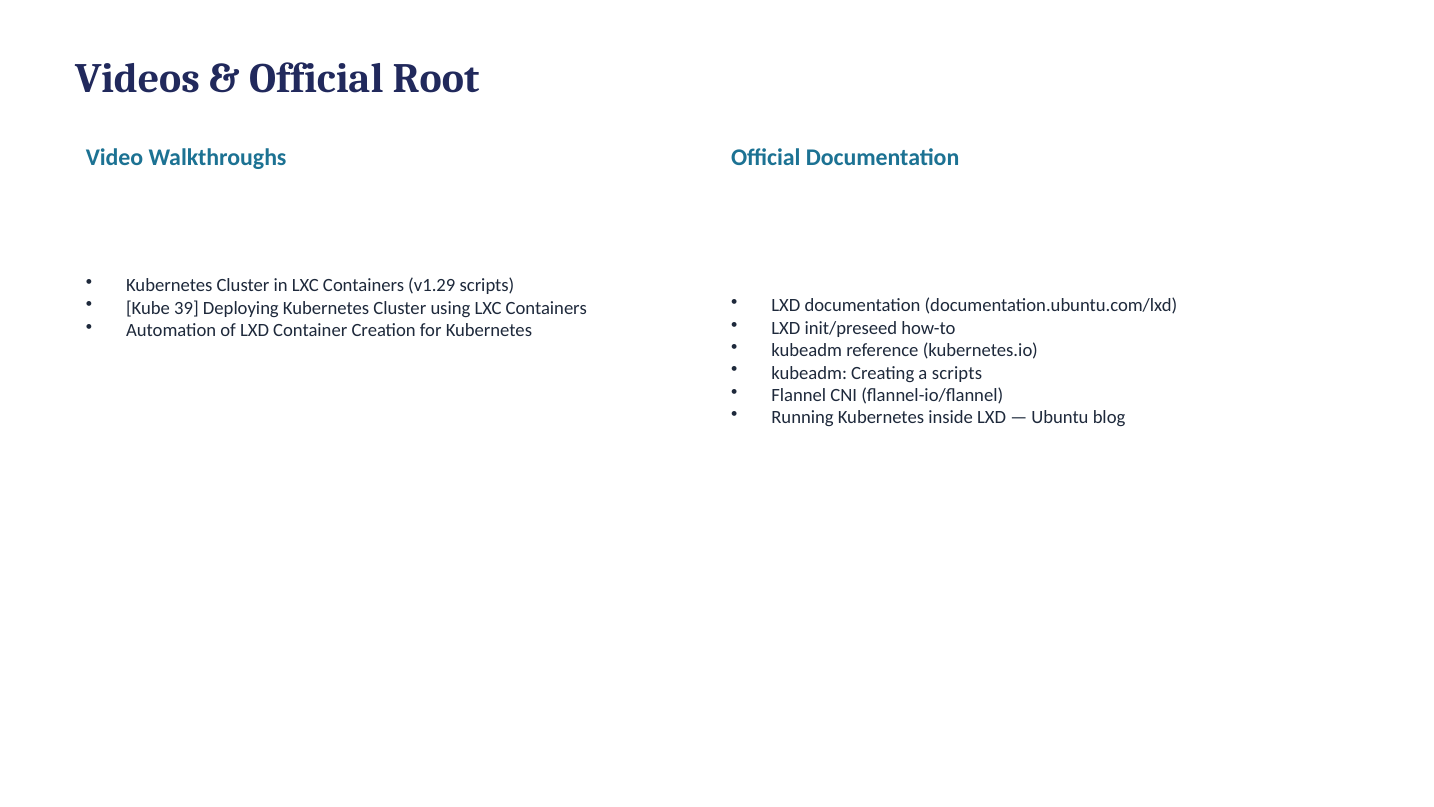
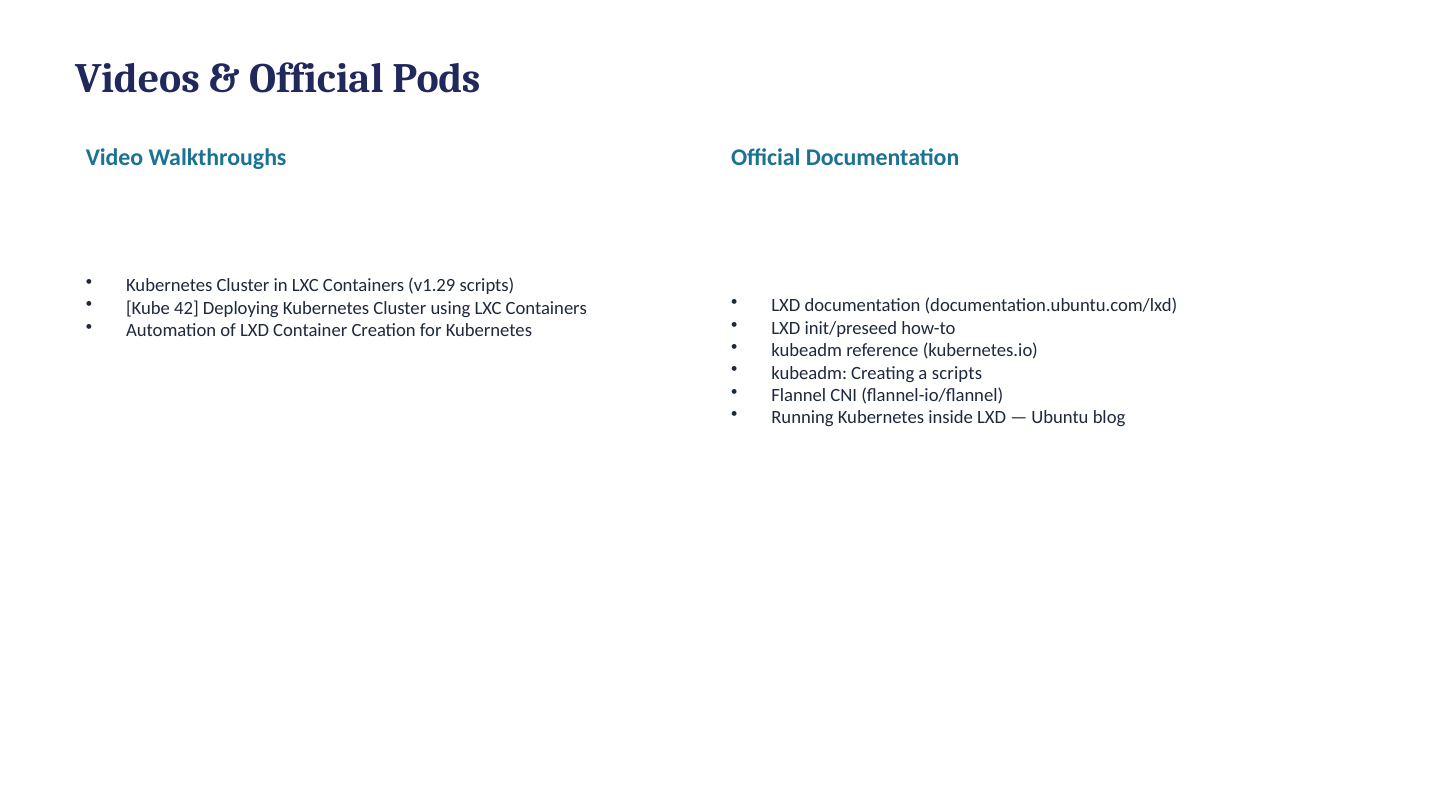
Root: Root -> Pods (436, 78)
39: 39 -> 42 (187, 308)
